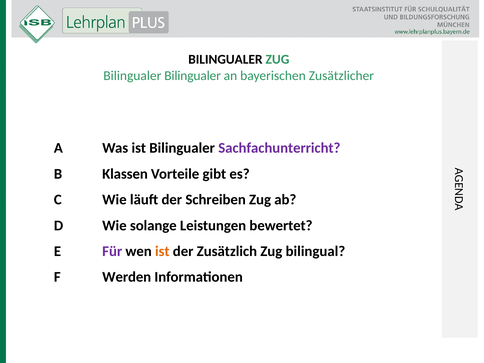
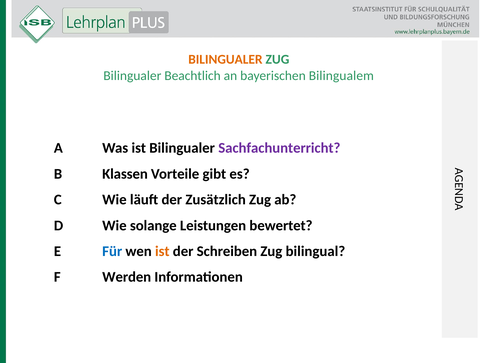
BILINGUALER colour: black -> orange (225, 60)
Bilingualer Bilingualer: Bilingualer -> Beachtlich (193, 76)
Zusätzlicher: Zusätzlicher -> Bilingualem (341, 76)
Schreiben: Schreiben -> Zusätzlich (216, 200)
Für colour: purple -> blue (112, 251)
Zusätzlich: Zusätzlich -> Schreiben (227, 251)
